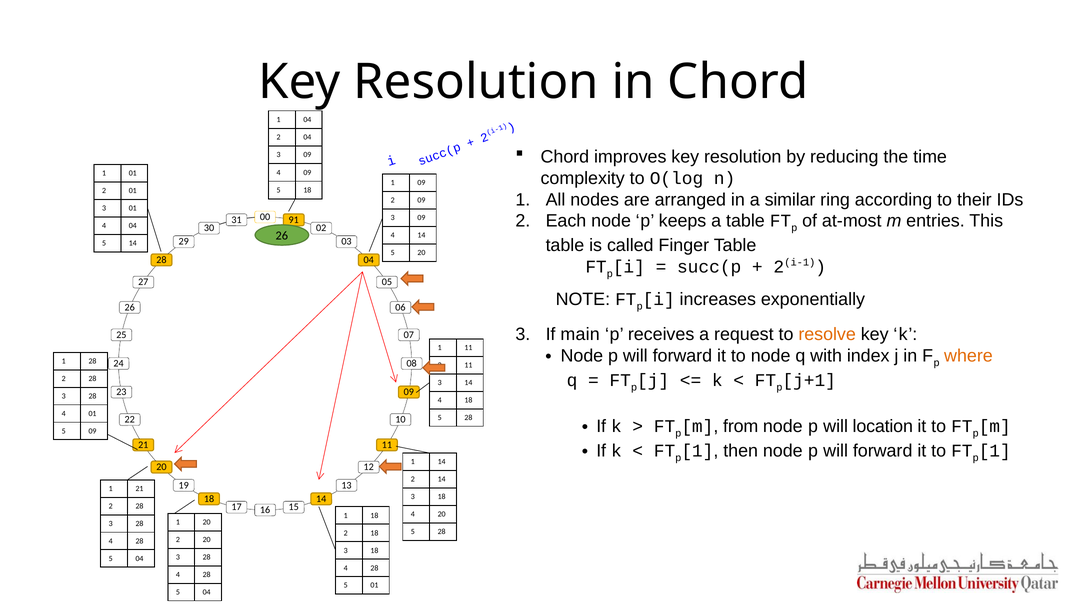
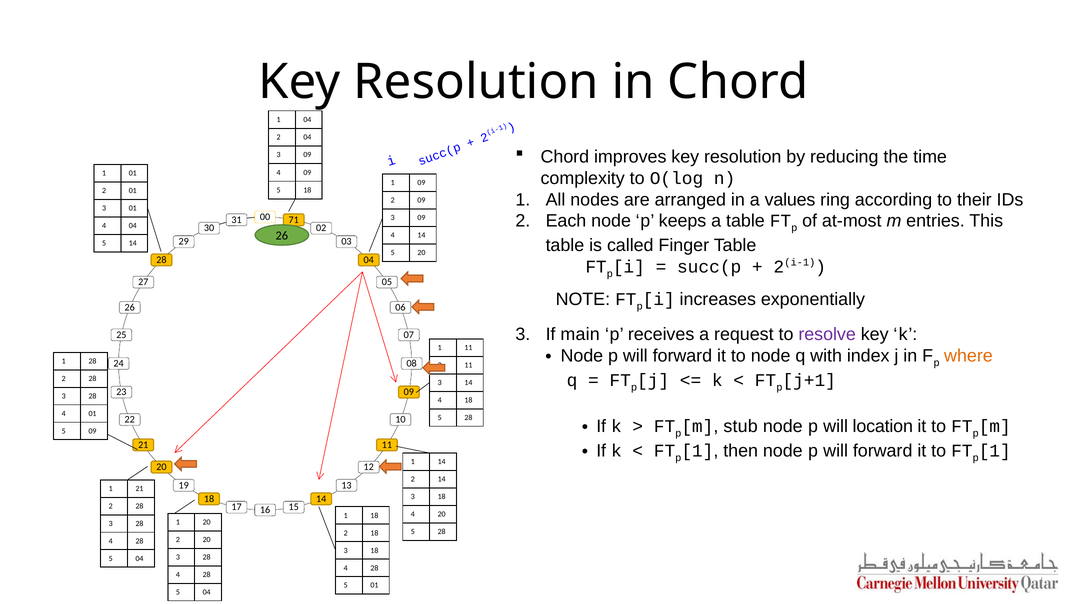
similar: similar -> values (790, 200)
91: 91 -> 71 (294, 220)
resolve colour: orange -> purple (827, 335)
from: from -> stub (741, 426)
